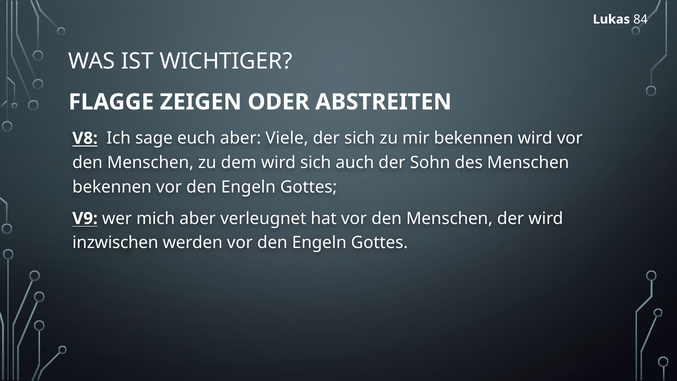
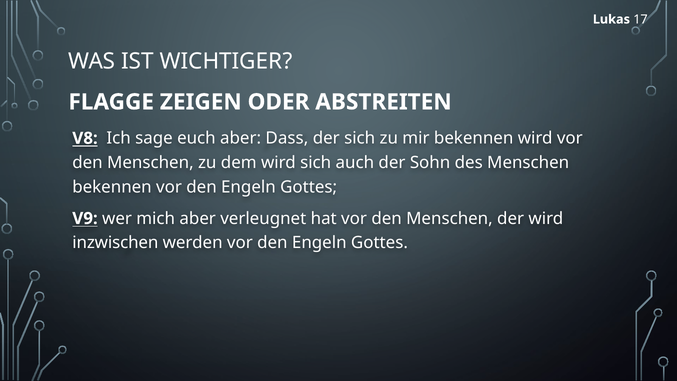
84: 84 -> 17 (641, 19)
Viele: Viele -> Dass (287, 138)
